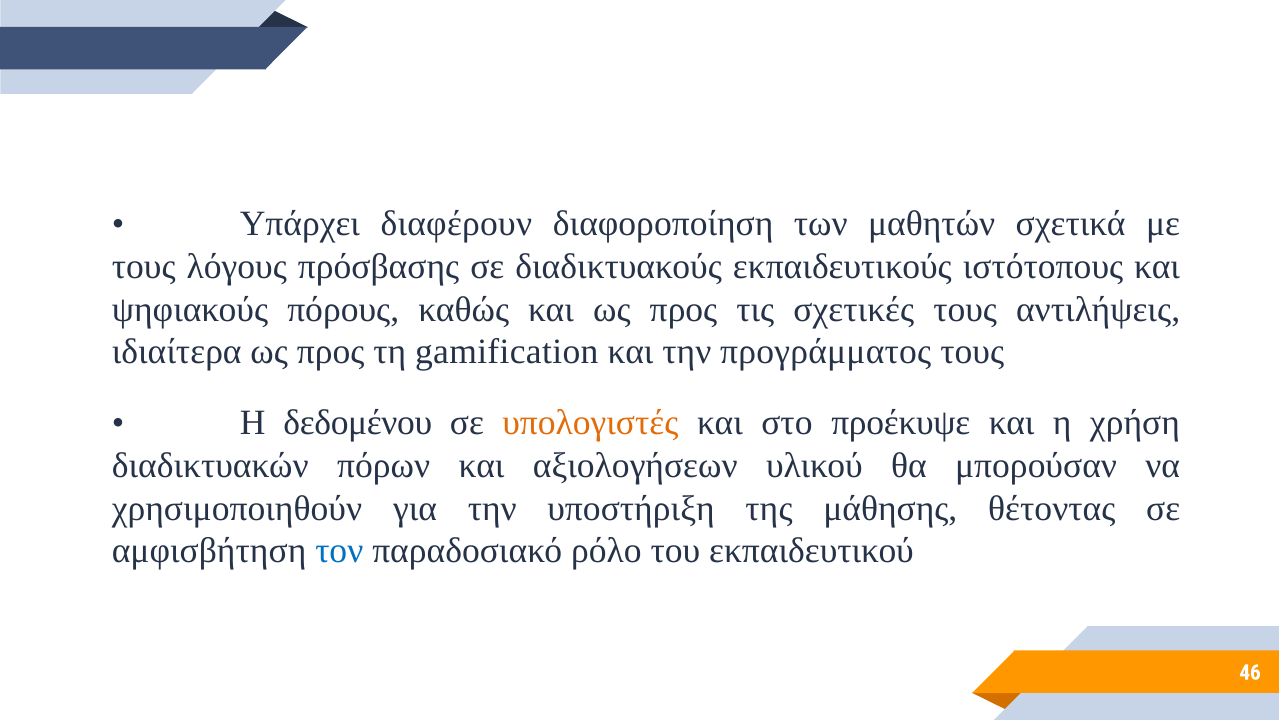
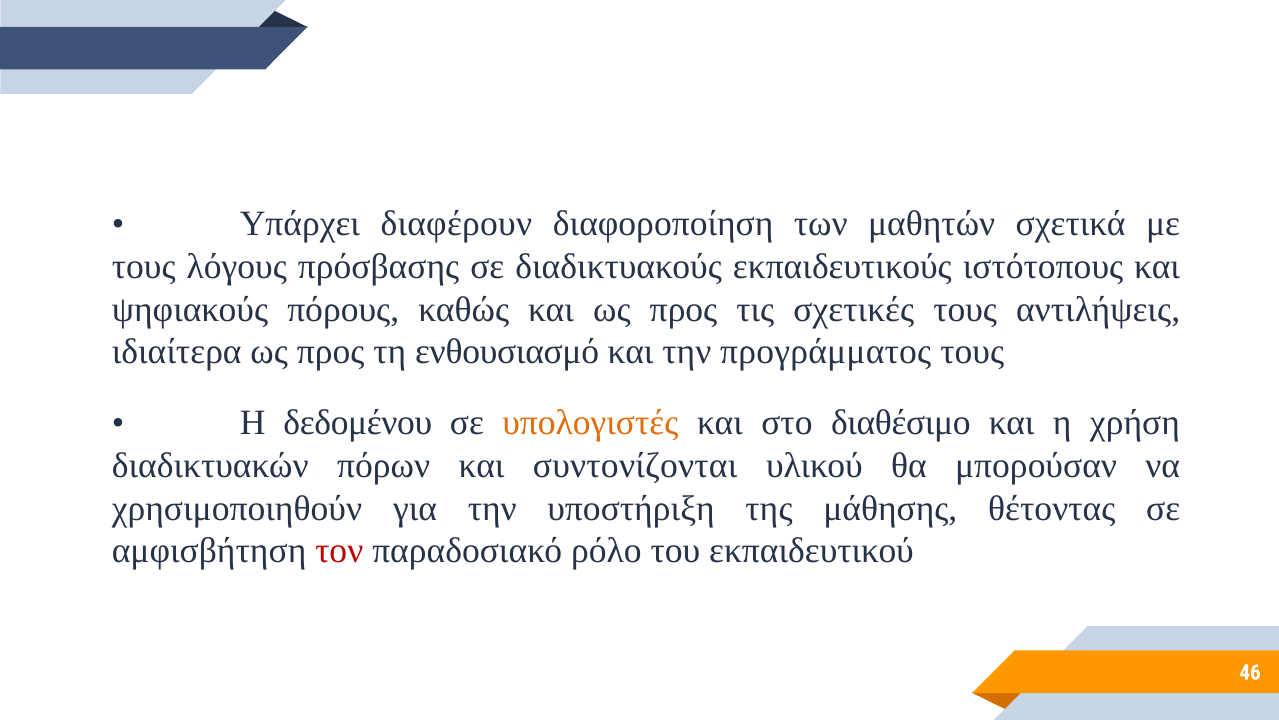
gamification: gamification -> ενθουσιασμό (507, 352)
προέκυψε: προέκυψε -> διαθέσιμο (901, 423)
αξιολογήσεων: αξιολογήσεων -> συντονίζονται (635, 466)
τον colour: blue -> red (339, 551)
